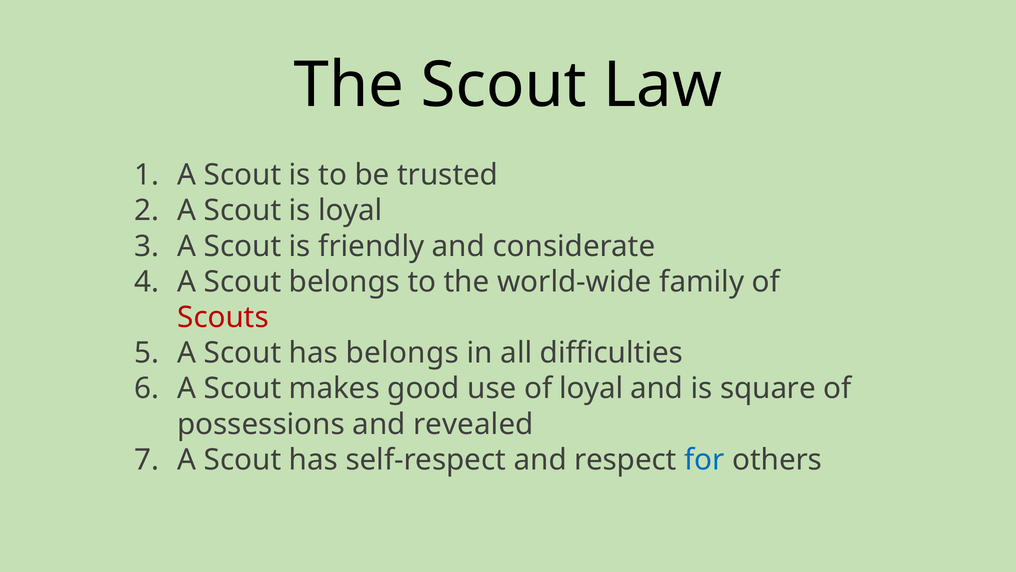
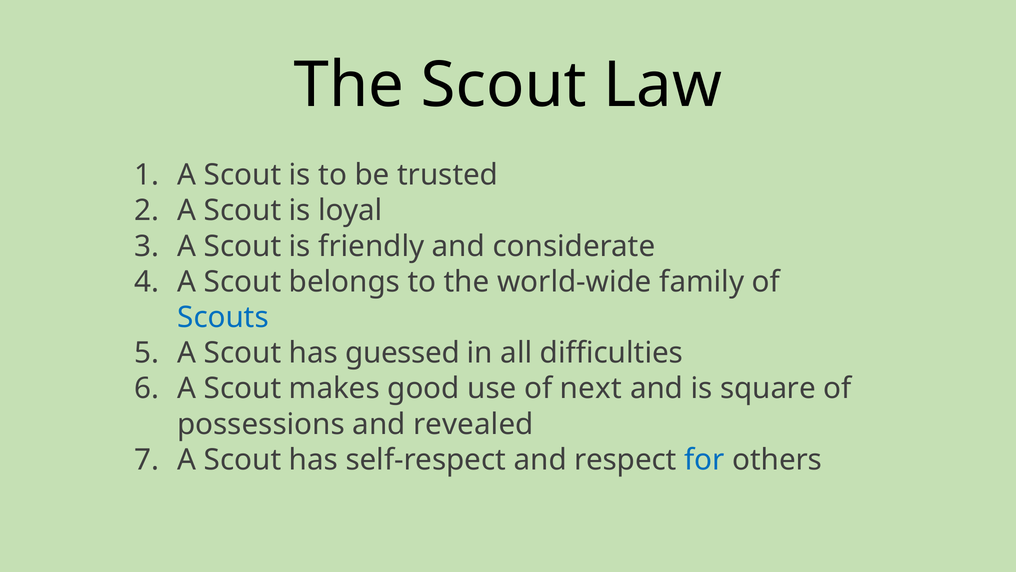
Scouts colour: red -> blue (223, 317)
has belongs: belongs -> guessed (403, 353)
of loyal: loyal -> next (591, 388)
